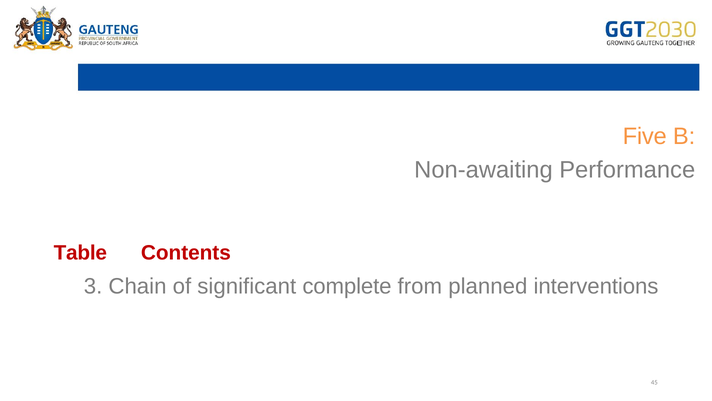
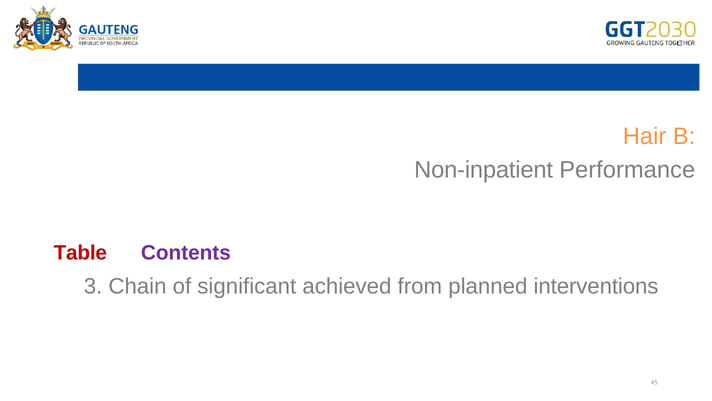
Five: Five -> Hair (645, 136)
Non-awaiting: Non-awaiting -> Non-inpatient (484, 170)
Contents colour: red -> purple (186, 253)
complete: complete -> achieved (347, 286)
